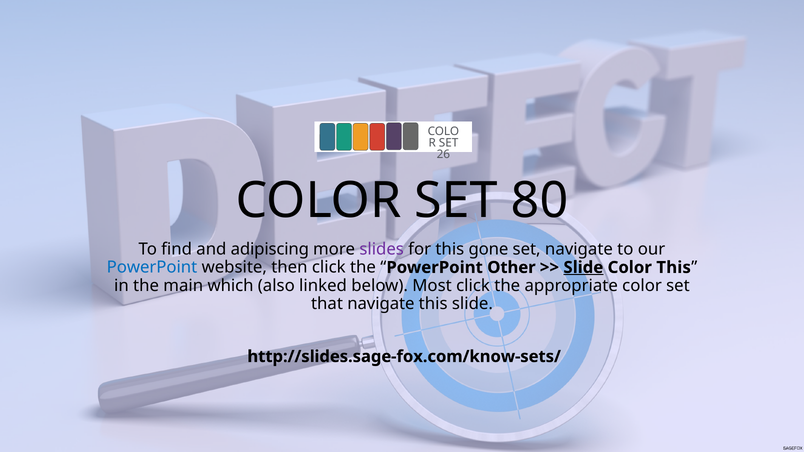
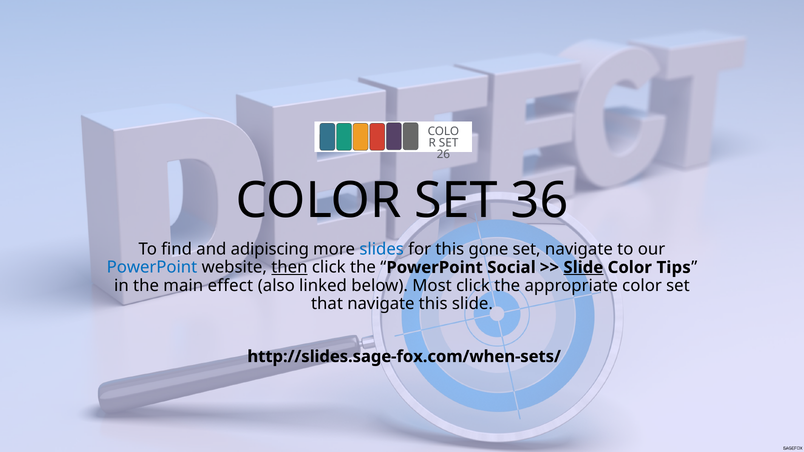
80: 80 -> 36 (540, 201)
slides colour: purple -> blue (382, 250)
then underline: none -> present (289, 268)
Other: Other -> Social (511, 268)
Color This: This -> Tips (674, 268)
which: which -> effect (230, 286)
http://slides.sage-fox.com/know-sets/: http://slides.sage-fox.com/know-sets/ -> http://slides.sage-fox.com/when-sets/ (404, 357)
